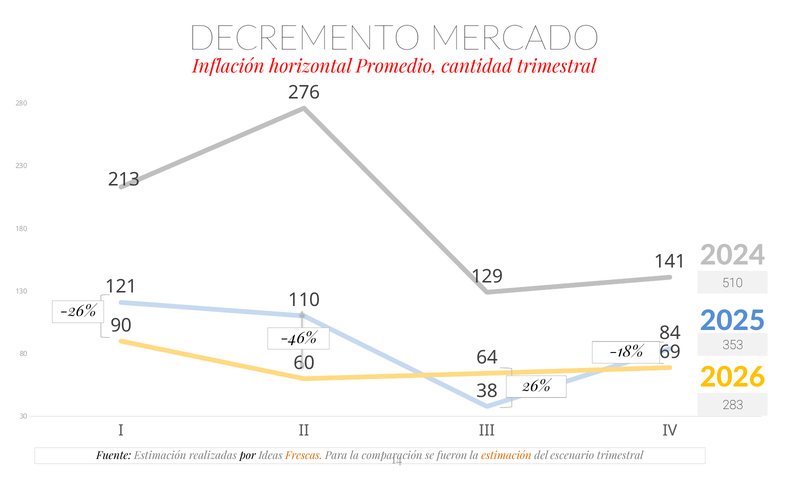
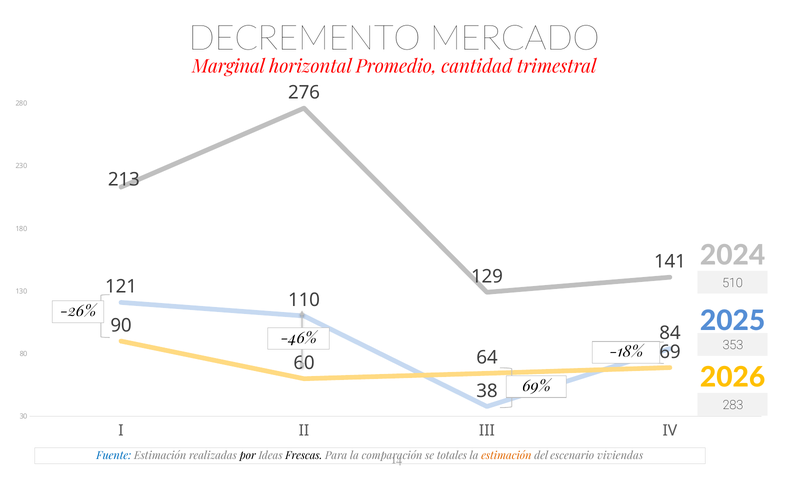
Inflación: Inflación -> Marginal (229, 66)
26%: 26% -> 69% (537, 386)
Fuente colour: black -> blue (114, 455)
Frescas colour: orange -> black (304, 455)
fueron: fueron -> totales (452, 455)
escenario trimestral: trimestral -> viviendas (620, 455)
